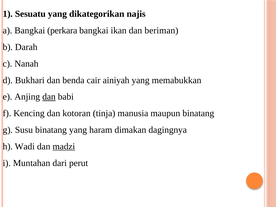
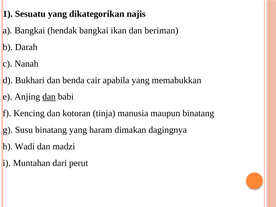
perkara: perkara -> hendak (62, 31)
ainiyah: ainiyah -> apabila (116, 80)
madzi underline: present -> none (64, 146)
